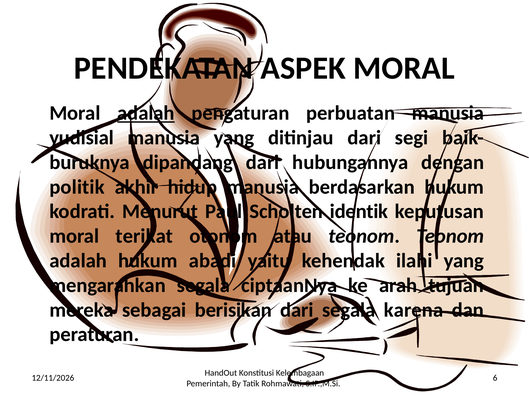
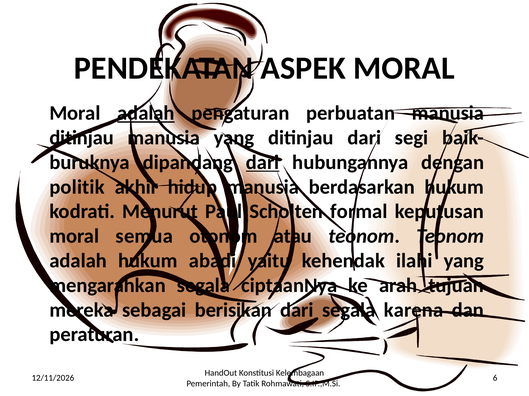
yudisial: yudisial -> ditinjau (82, 138)
dari underline: none -> present (263, 163)
identik: identik -> formal (359, 212)
terikat: terikat -> semua (144, 237)
